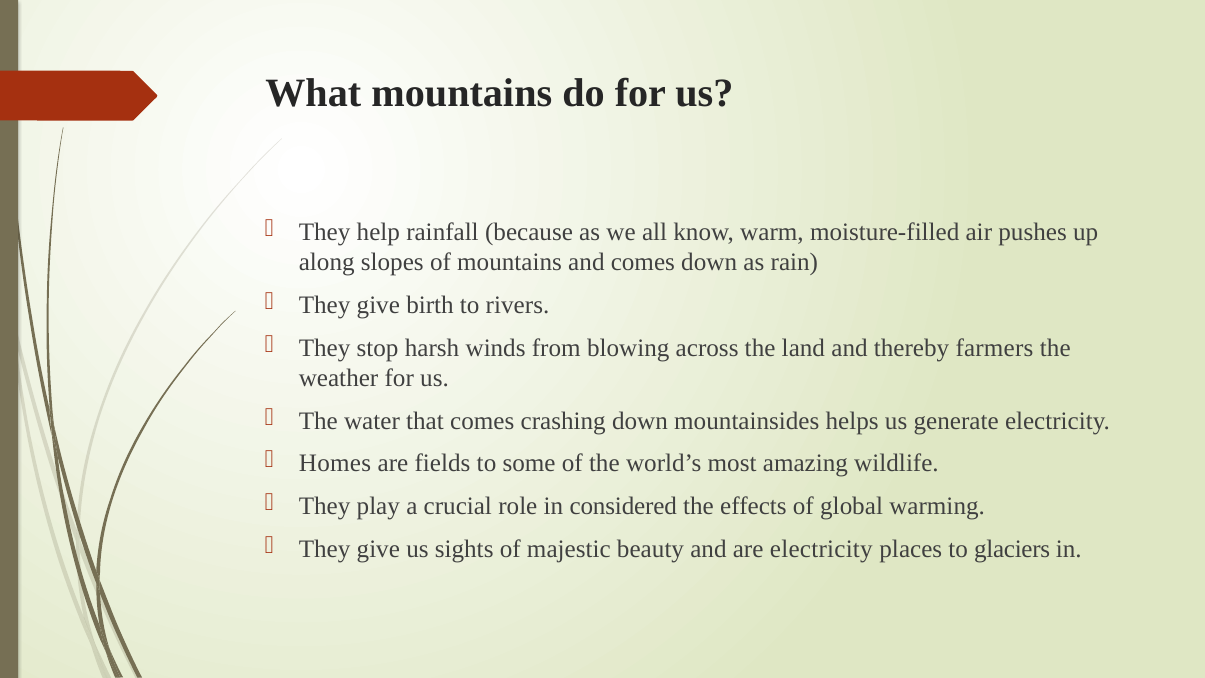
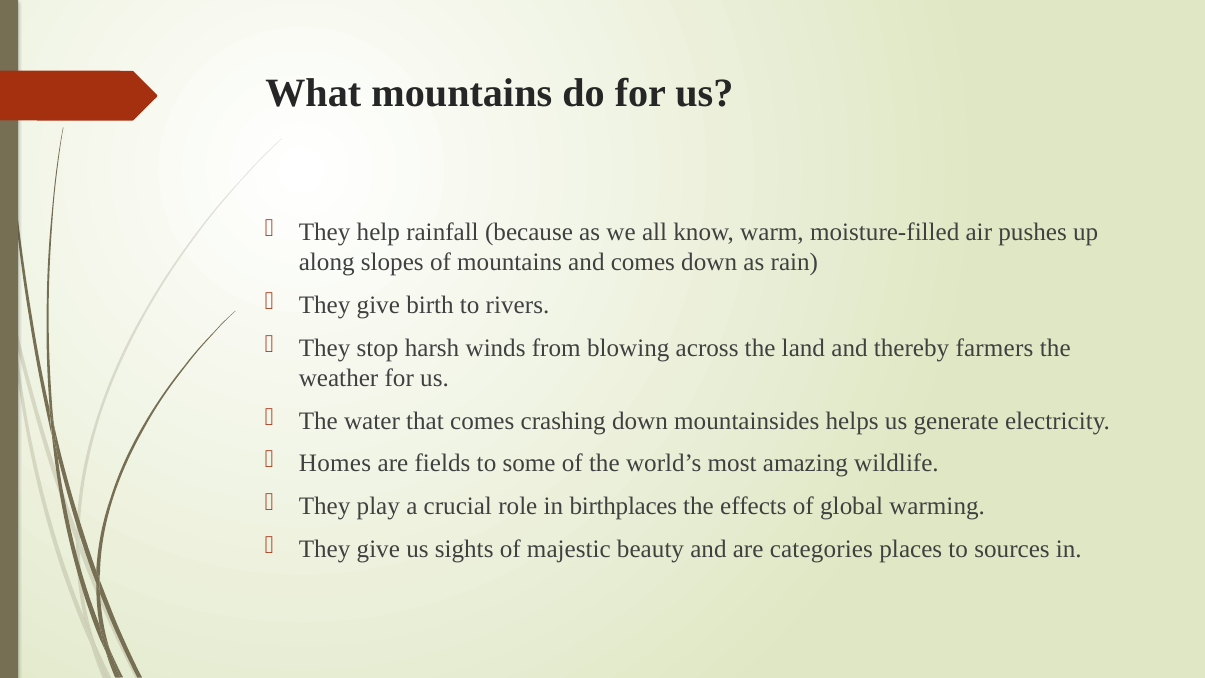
considered: considered -> birthplaces (623, 506)
are electricity: electricity -> categories (821, 549)
glaciers: glaciers -> sources (1012, 549)
